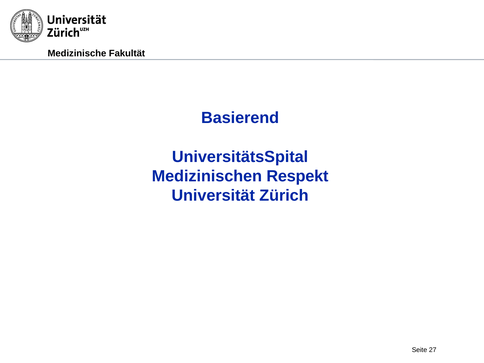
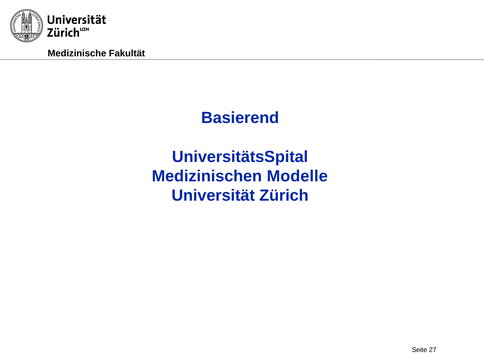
Respekt: Respekt -> Modelle (297, 176)
